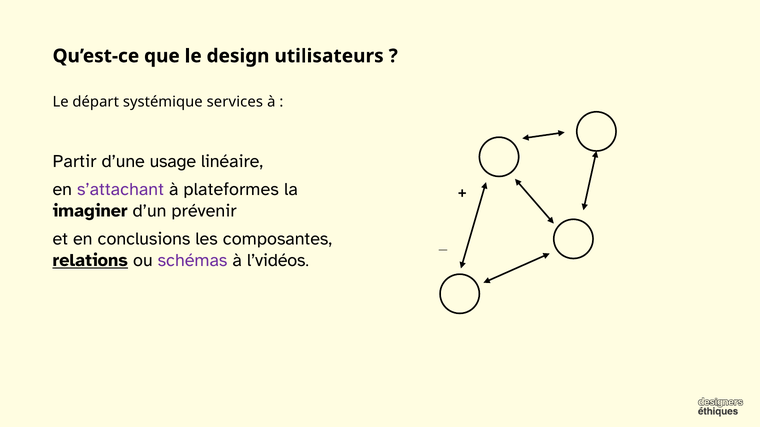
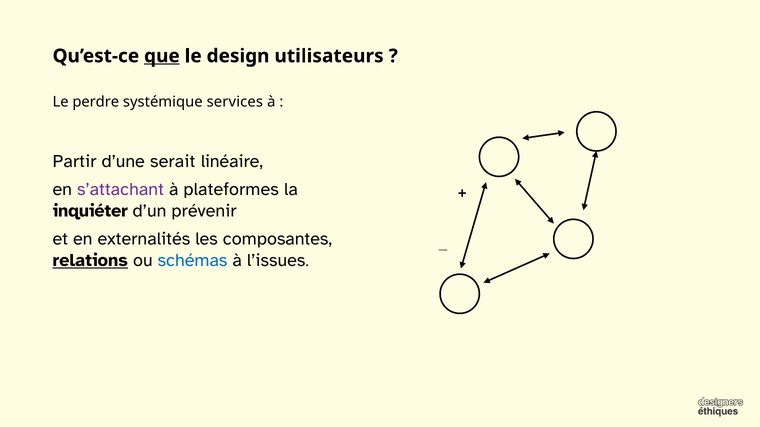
que underline: none -> present (162, 56)
départ: départ -> perdre (96, 102)
usage: usage -> serait (173, 162)
imaginer: imaginer -> inquiéter (90, 211)
conclusions: conclusions -> externalités (144, 239)
schémas colour: purple -> blue (193, 261)
l’vidéos: l’vidéos -> l’issues (276, 261)
